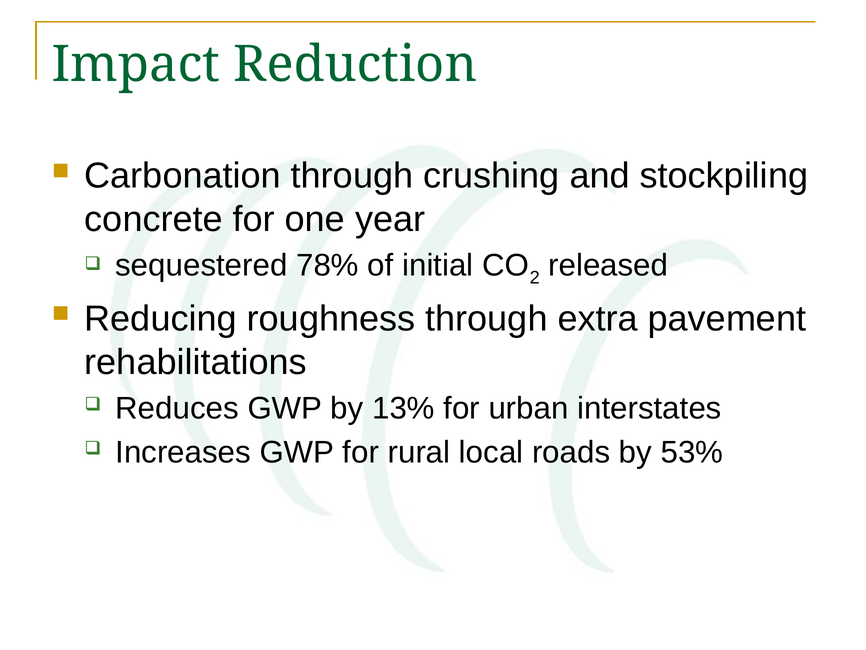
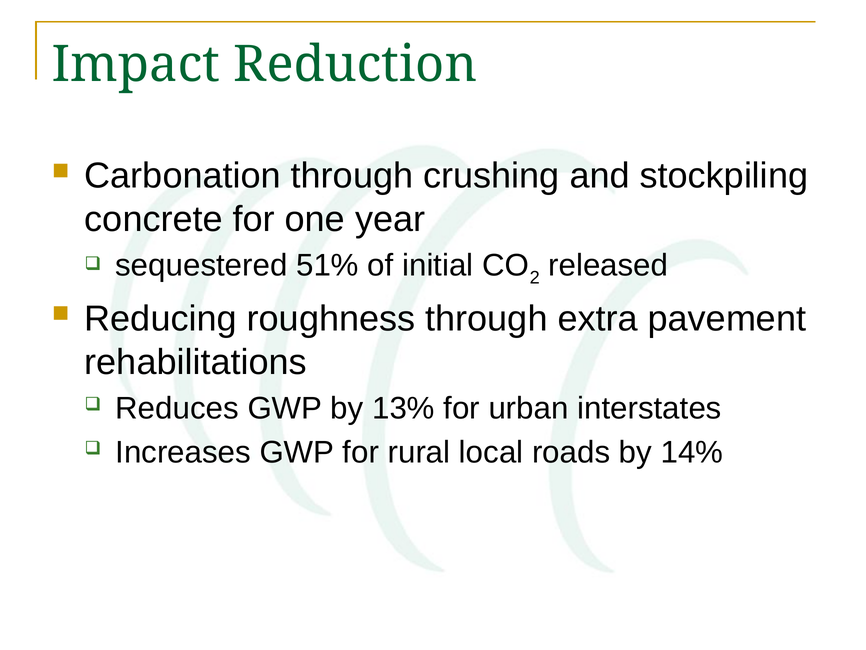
78%: 78% -> 51% (327, 265)
53%: 53% -> 14% (692, 452)
